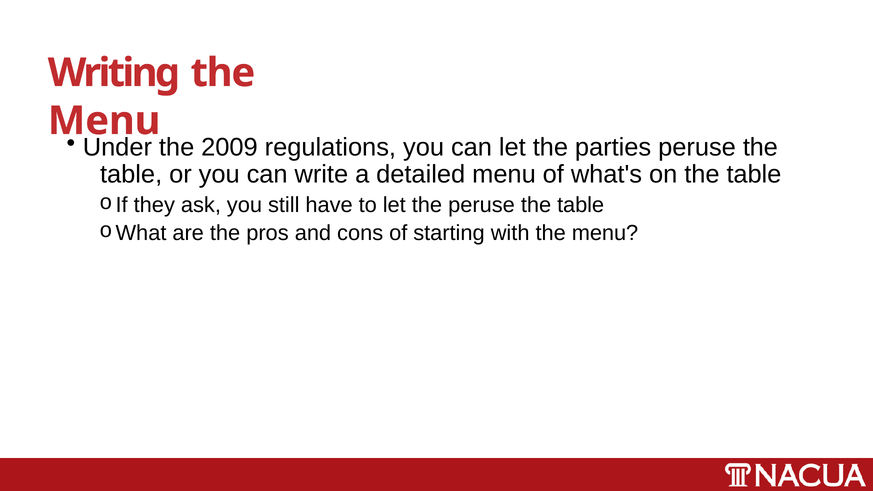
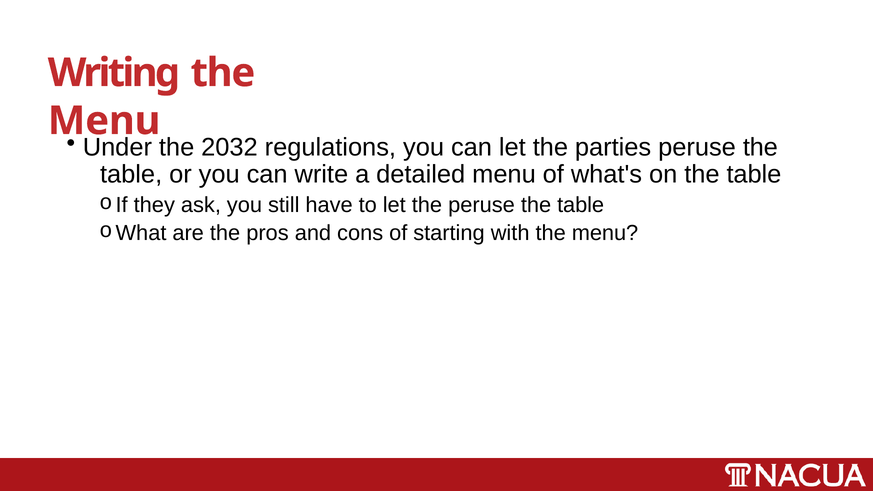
2009: 2009 -> 2032 (229, 148)
